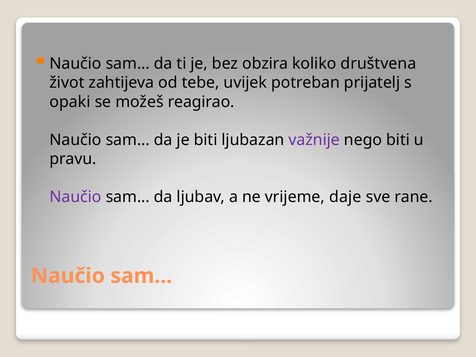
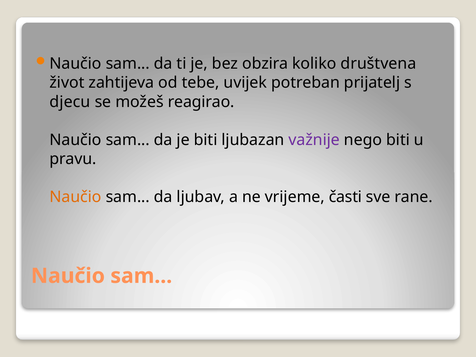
opaki: opaki -> djecu (70, 102)
Naučio colour: purple -> orange (76, 197)
daje: daje -> časti (345, 197)
